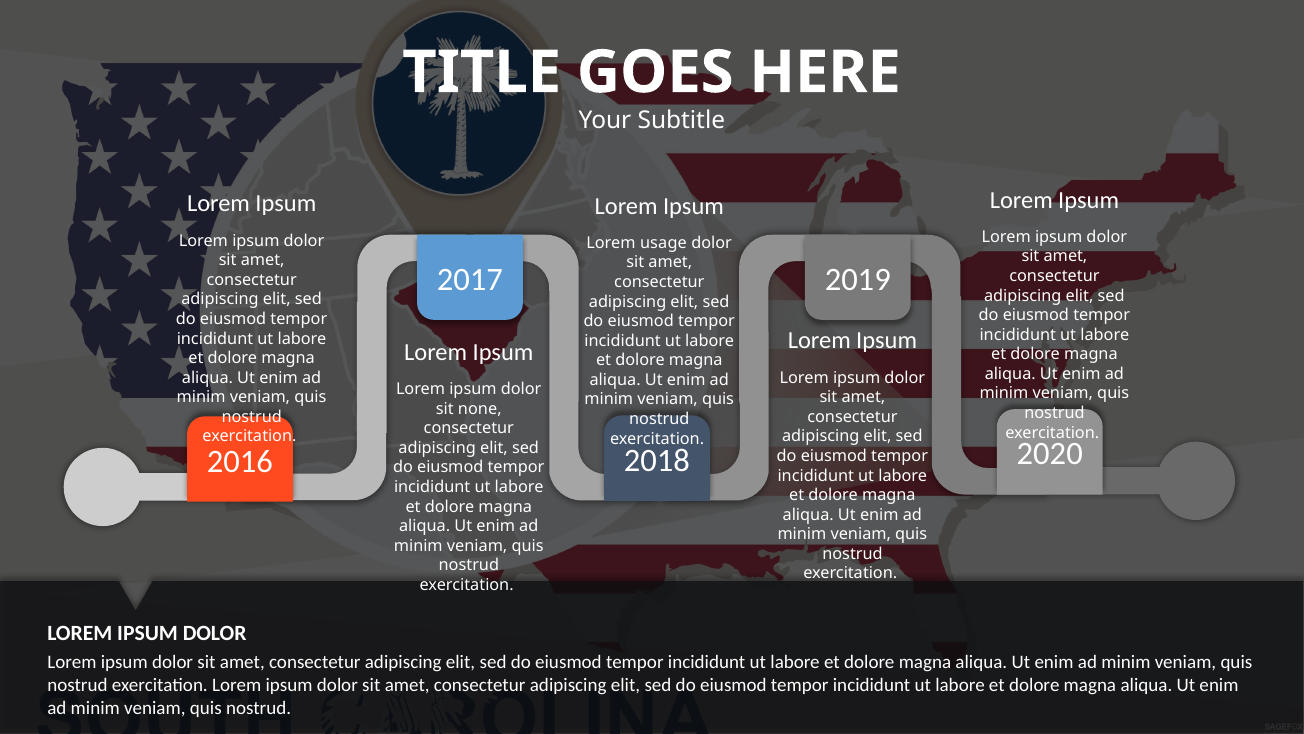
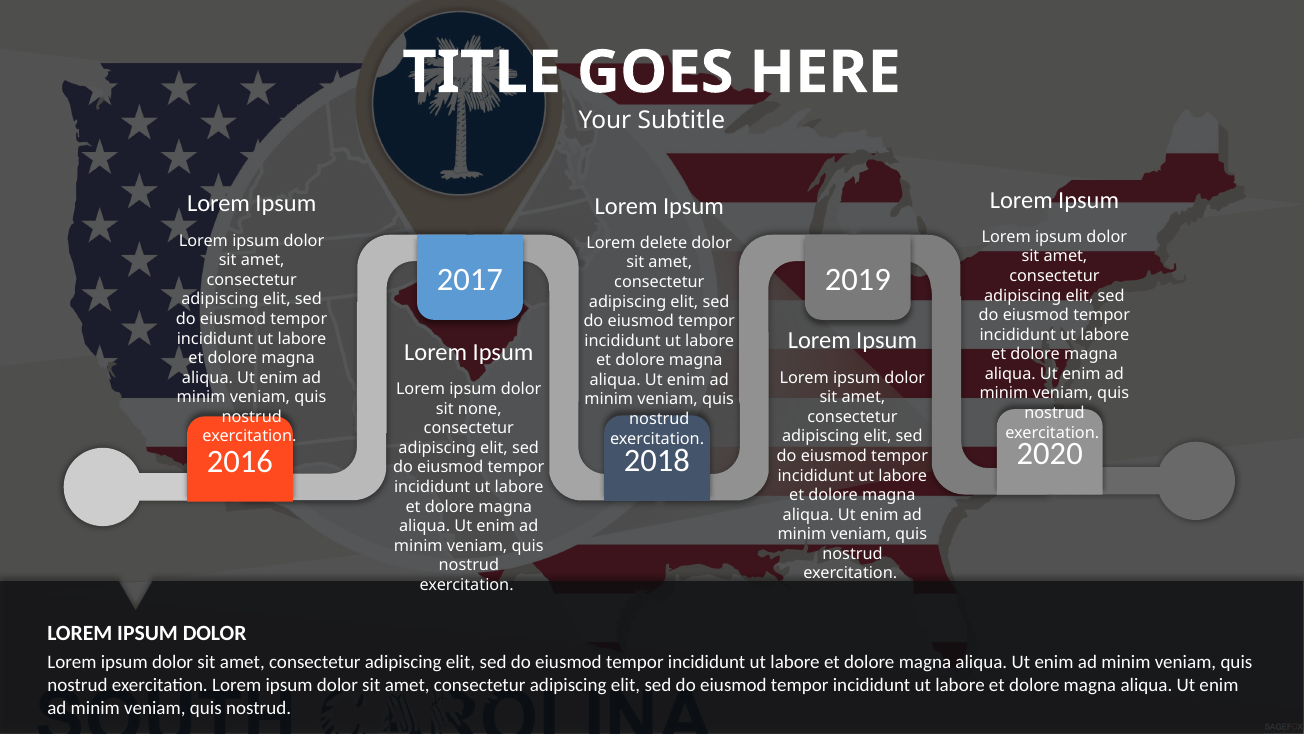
usage: usage -> delete (664, 243)
